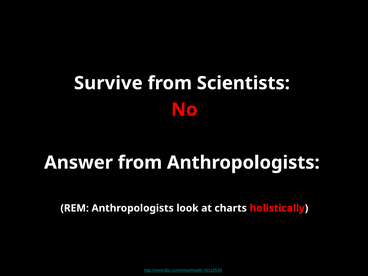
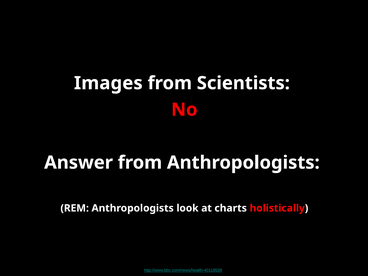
Survive: Survive -> Images (108, 83)
